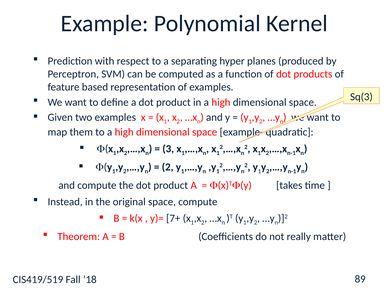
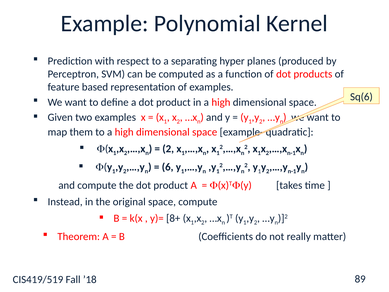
Sq(3: Sq(3 -> Sq(6 (361, 97)
3: 3 -> 2 (168, 149)
2: 2 -> 6 (168, 167)
7+: 7+ -> 8+ (173, 218)
